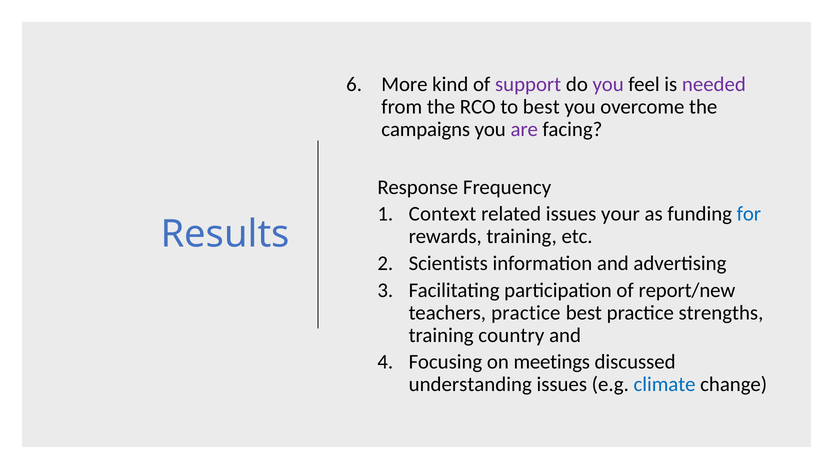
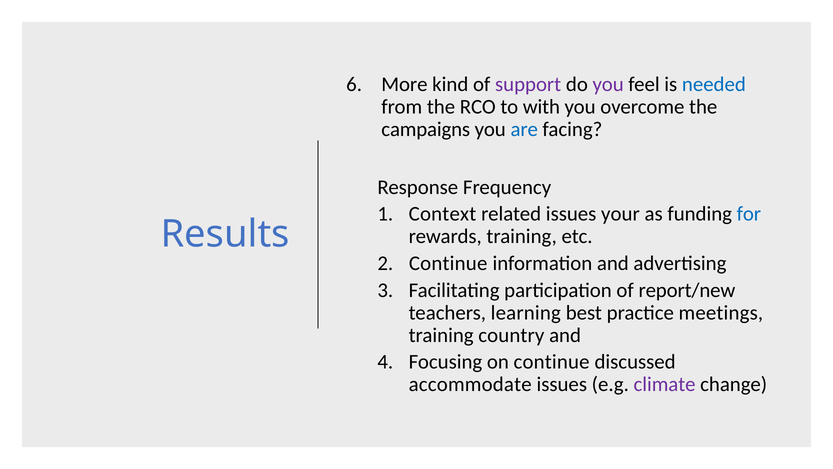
needed colour: purple -> blue (714, 84)
to best: best -> with (541, 107)
are colour: purple -> blue (524, 129)
Scientists: Scientists -> Continue (448, 263)
teachers practice: practice -> learning (526, 312)
strengths: strengths -> meetings (721, 312)
on meetings: meetings -> continue (552, 362)
understanding: understanding -> accommodate (470, 384)
climate colour: blue -> purple (665, 384)
